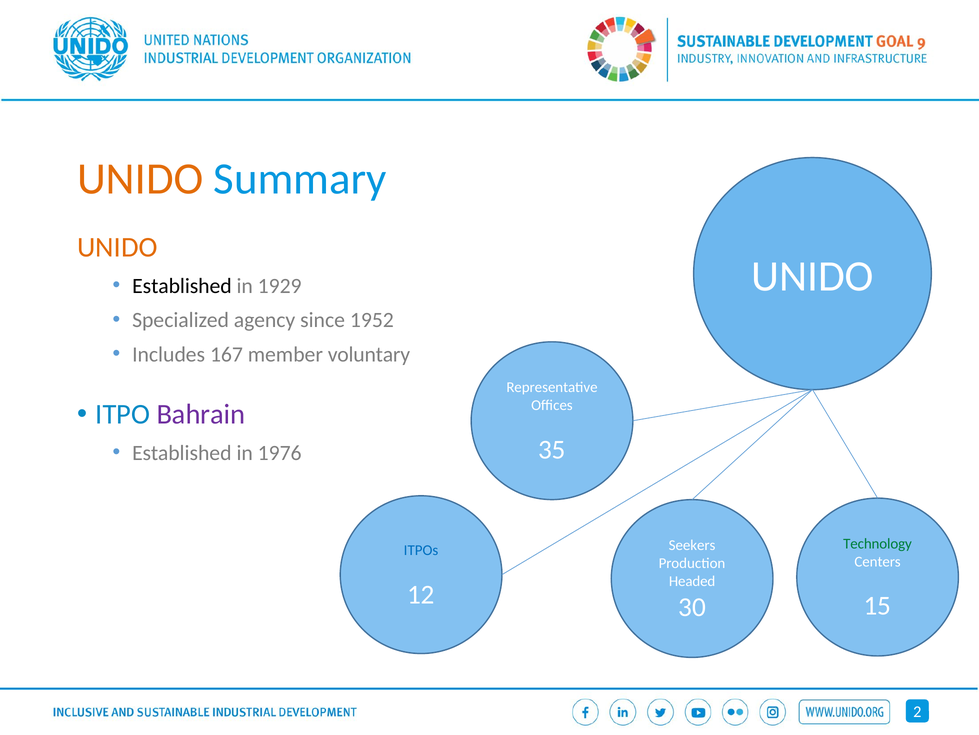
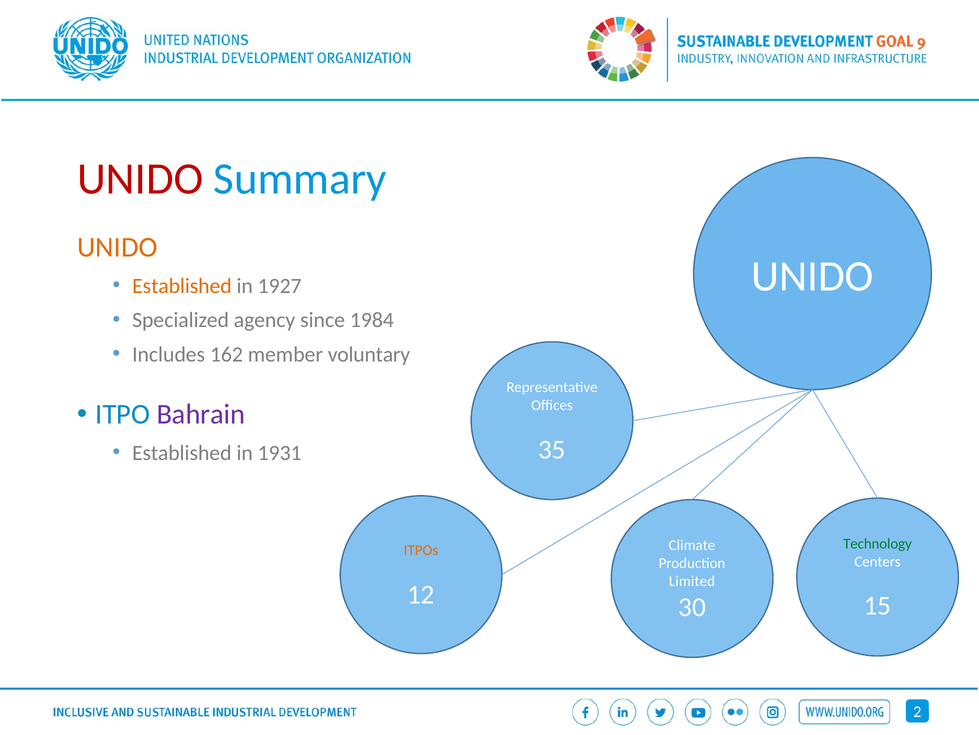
UNIDO colour: orange -> red (140, 179)
Established colour: black -> orange (182, 286)
1929: 1929 -> 1927 (280, 286)
1952: 1952 -> 1984 (372, 320)
167: 167 -> 162 (226, 354)
1976: 1976 -> 1931 (280, 452)
Seekers: Seekers -> Climate (692, 545)
ITPOs colour: blue -> orange (421, 550)
Headed: Headed -> Limited (692, 581)
